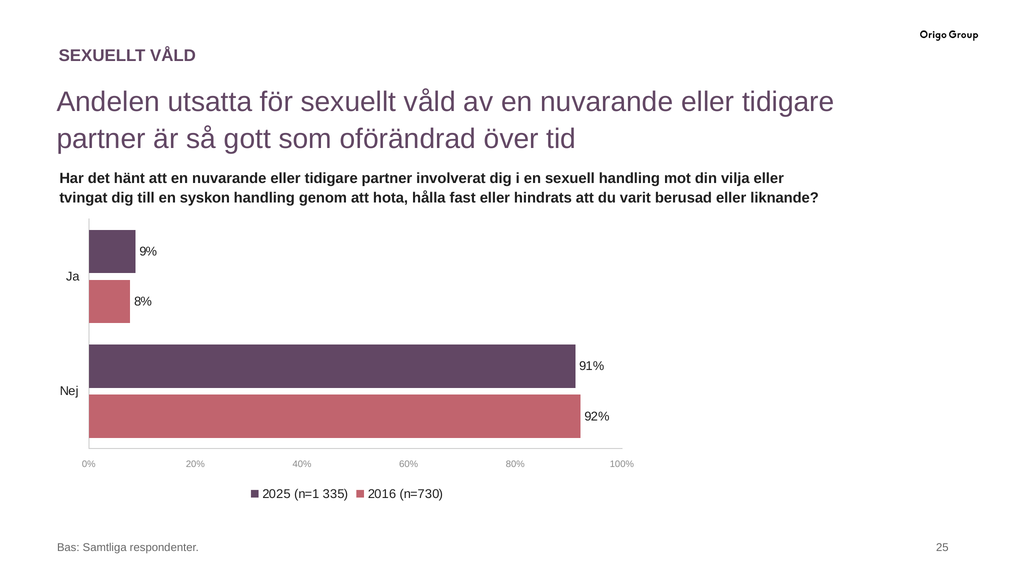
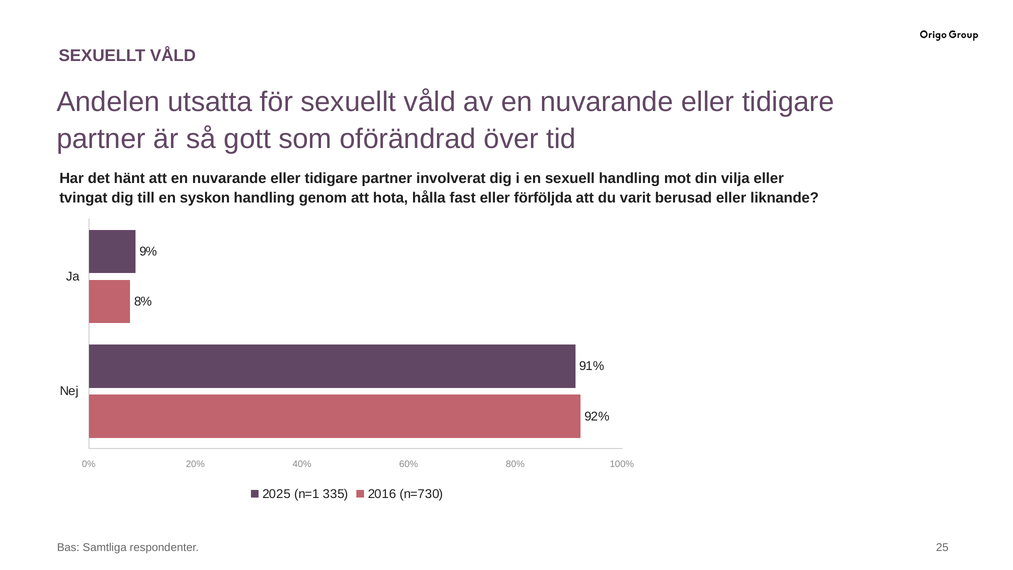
hindrats: hindrats -> förföljda (543, 198)
